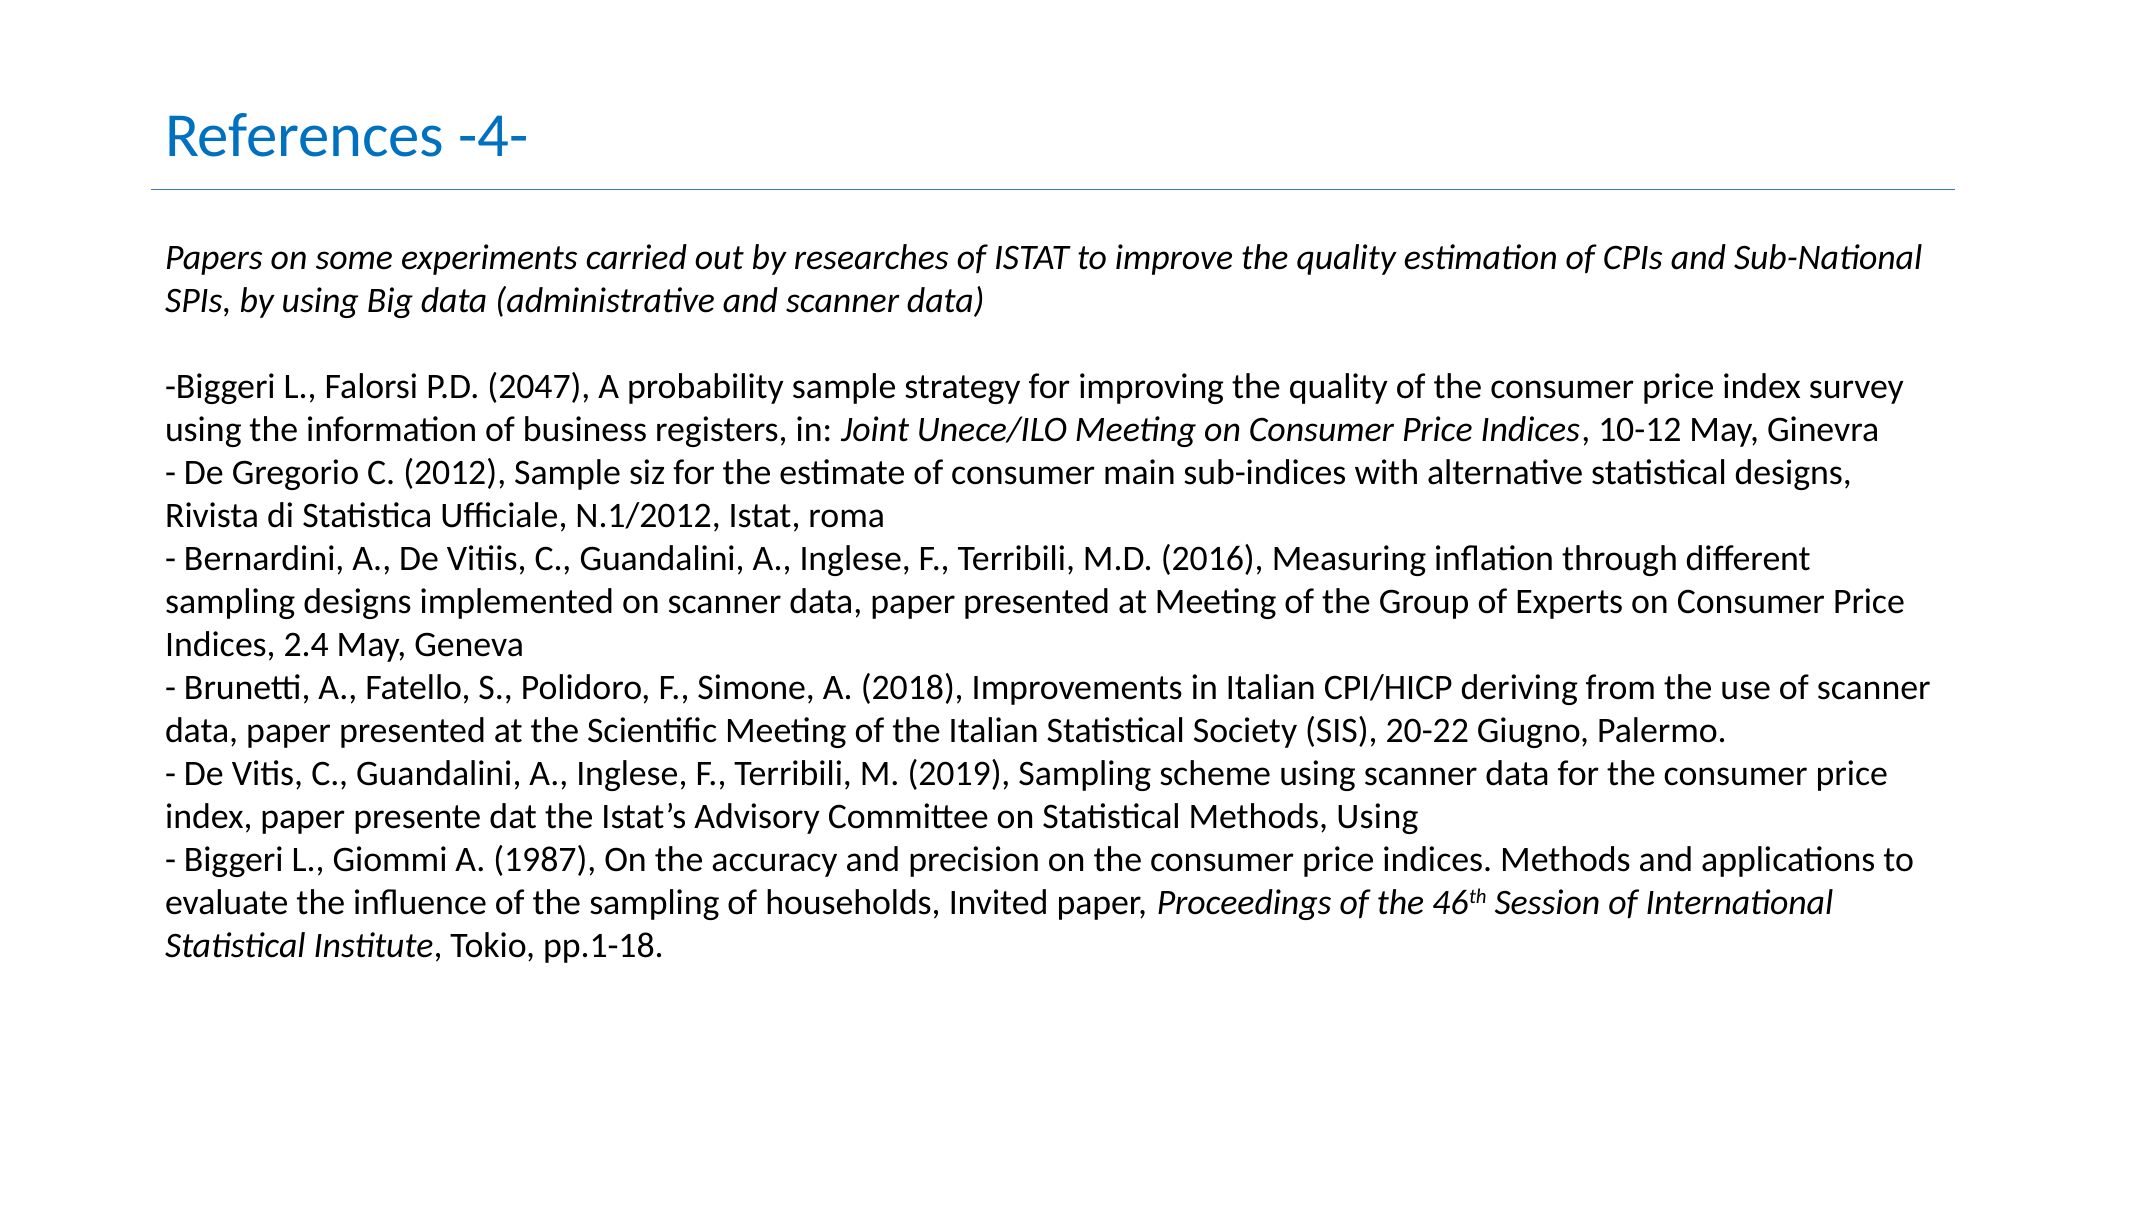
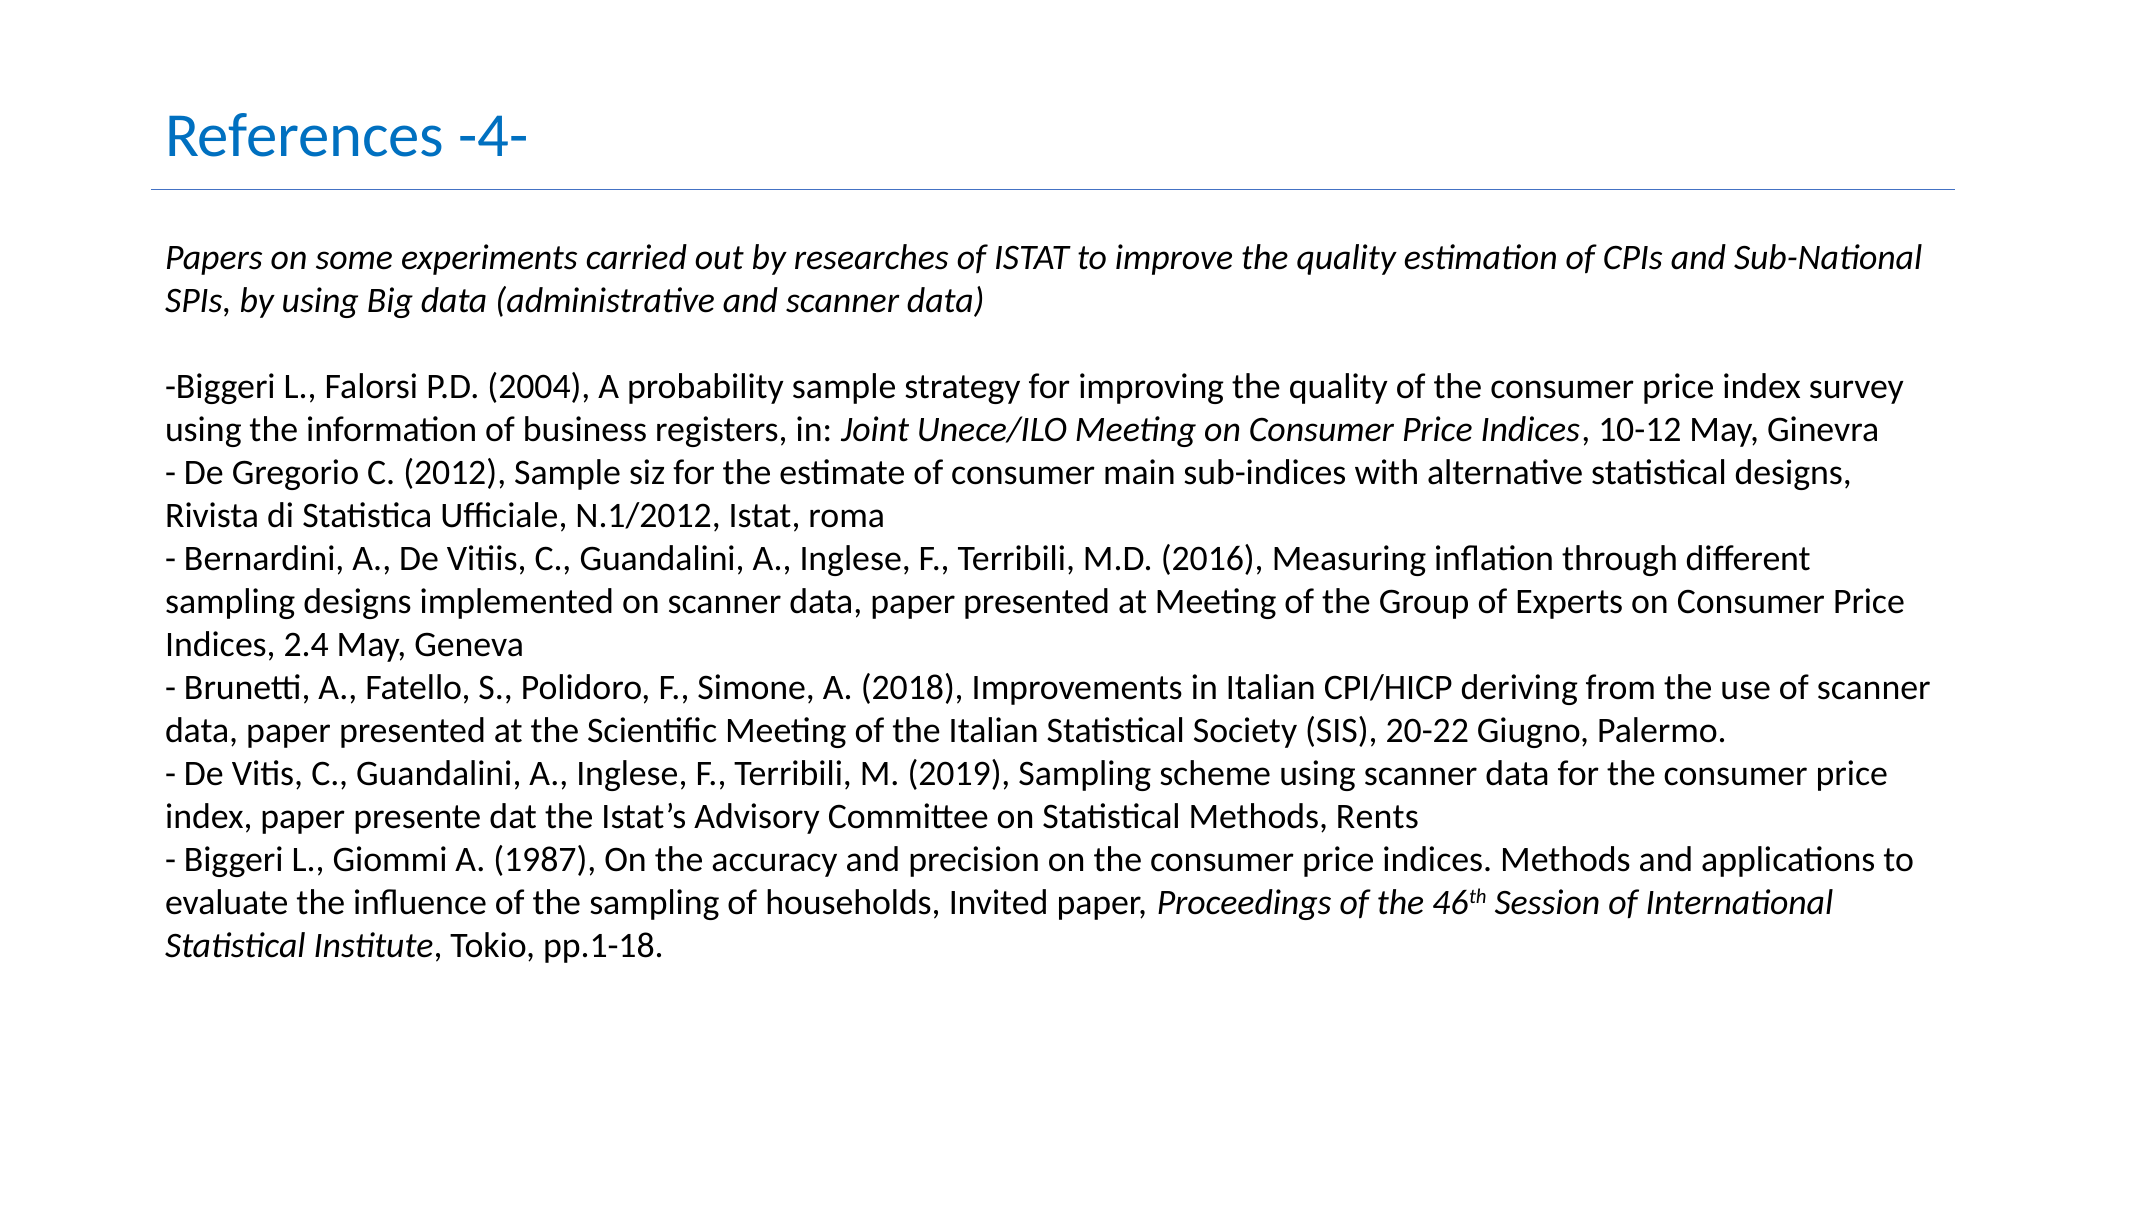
2047: 2047 -> 2004 (539, 387)
Methods Using: Using -> Rents (1377, 817)
